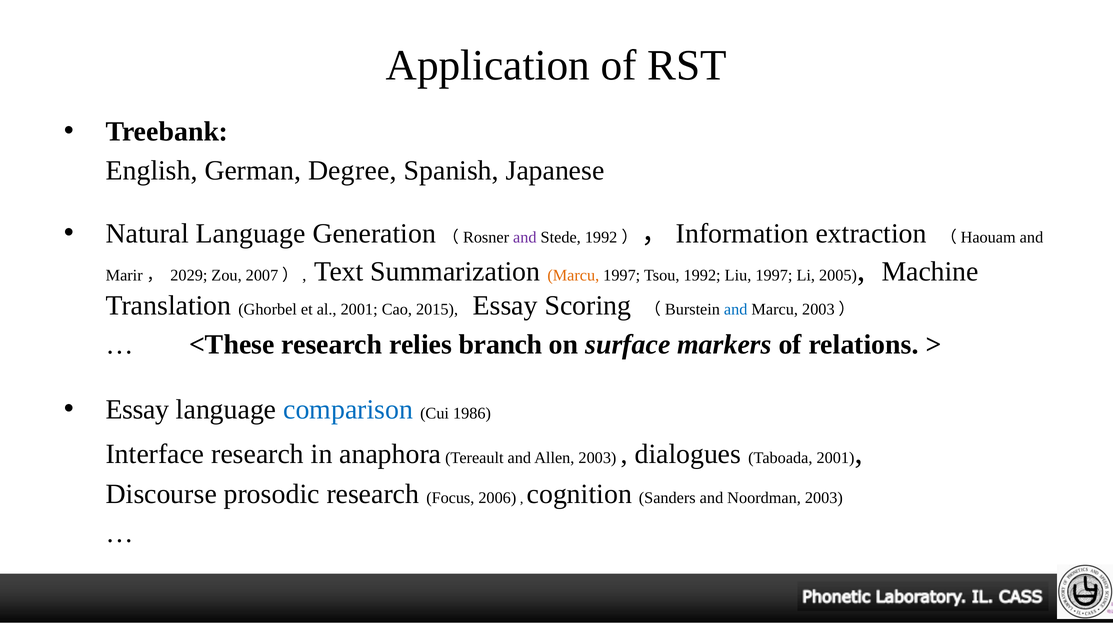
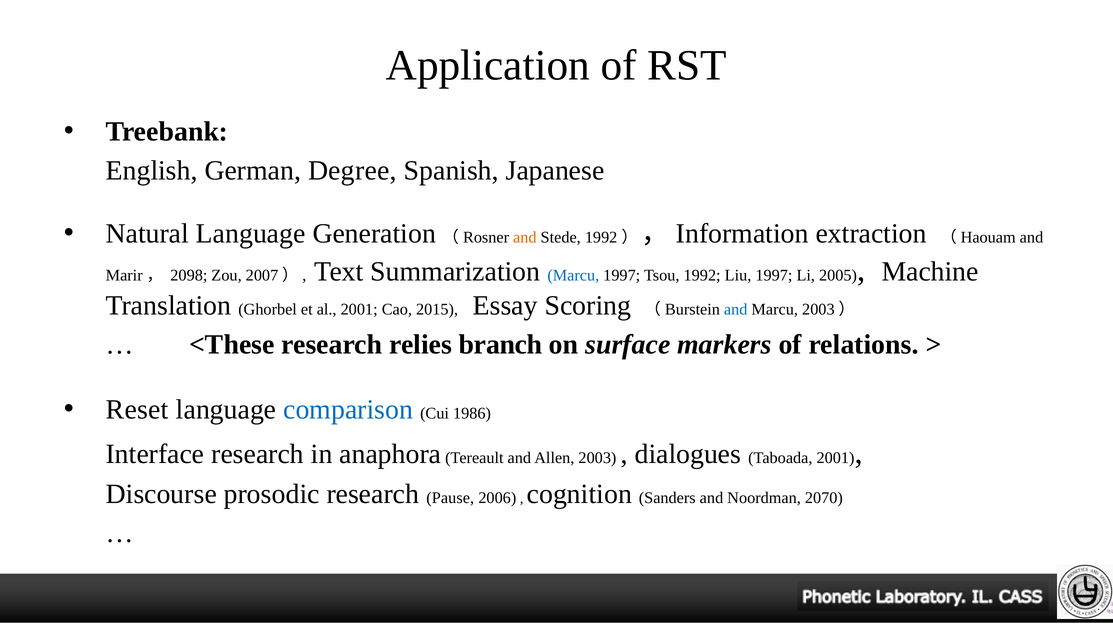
and colour: purple -> orange (525, 237)
2029: 2029 -> 2098 (189, 275)
Marcu colour: orange -> blue (573, 275)
Essay: Essay -> Reset (137, 410)
Focus: Focus -> Pause (450, 498)
Noordman 2003: 2003 -> 2070 (824, 498)
